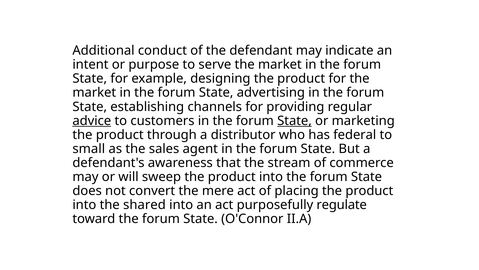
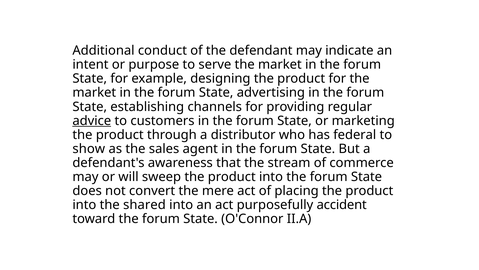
State underline: present -> none (294, 121)
small: small -> show (89, 149)
regulate: regulate -> accident (342, 205)
